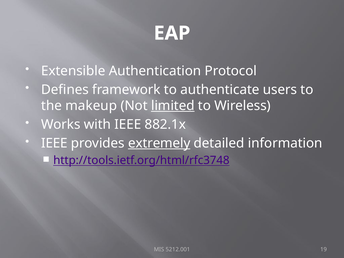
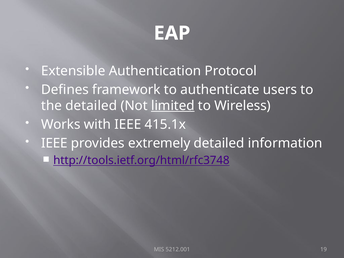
the makeup: makeup -> detailed (91, 106)
882.1x: 882.1x -> 415.1x (165, 124)
extremely underline: present -> none (159, 143)
